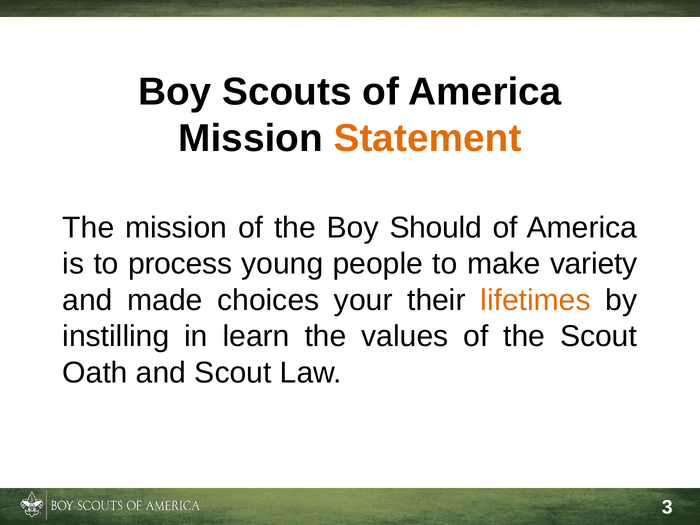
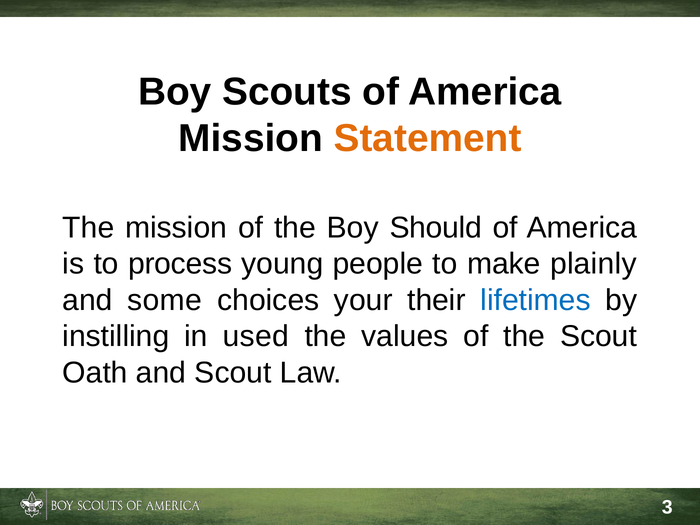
variety: variety -> plainly (593, 264)
made: made -> some (165, 300)
lifetimes colour: orange -> blue (536, 300)
learn: learn -> used (256, 336)
